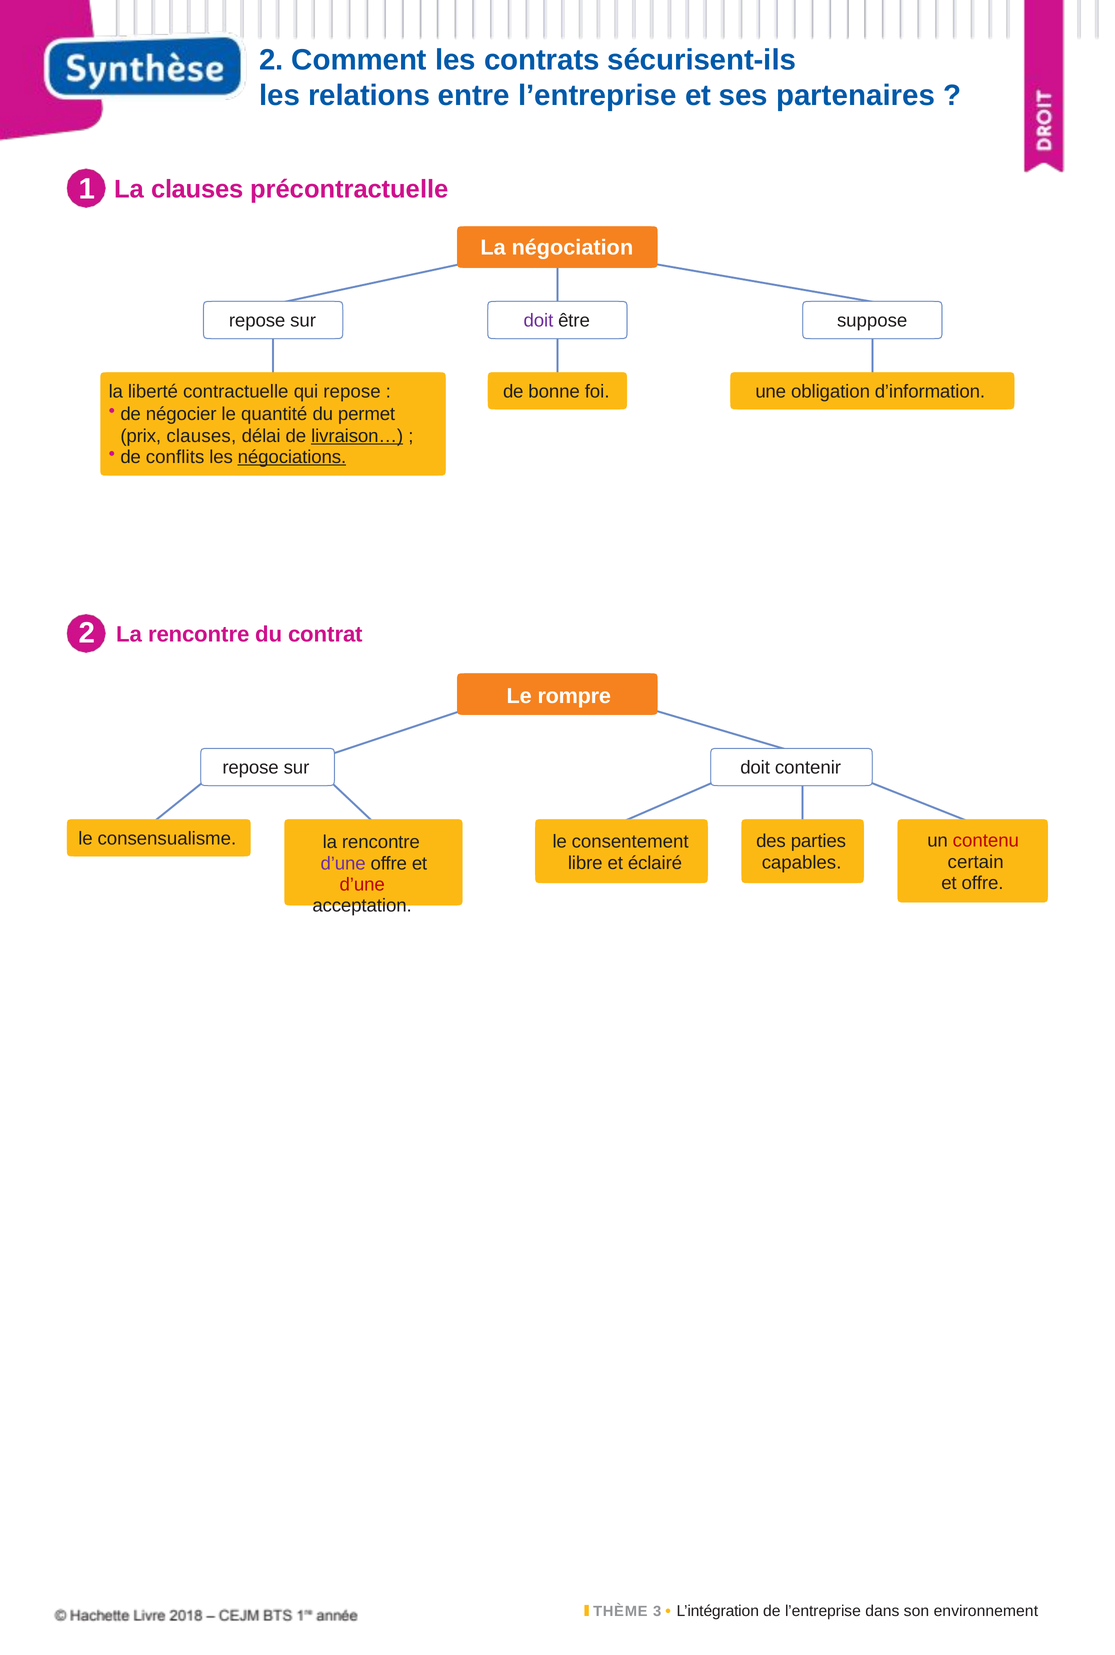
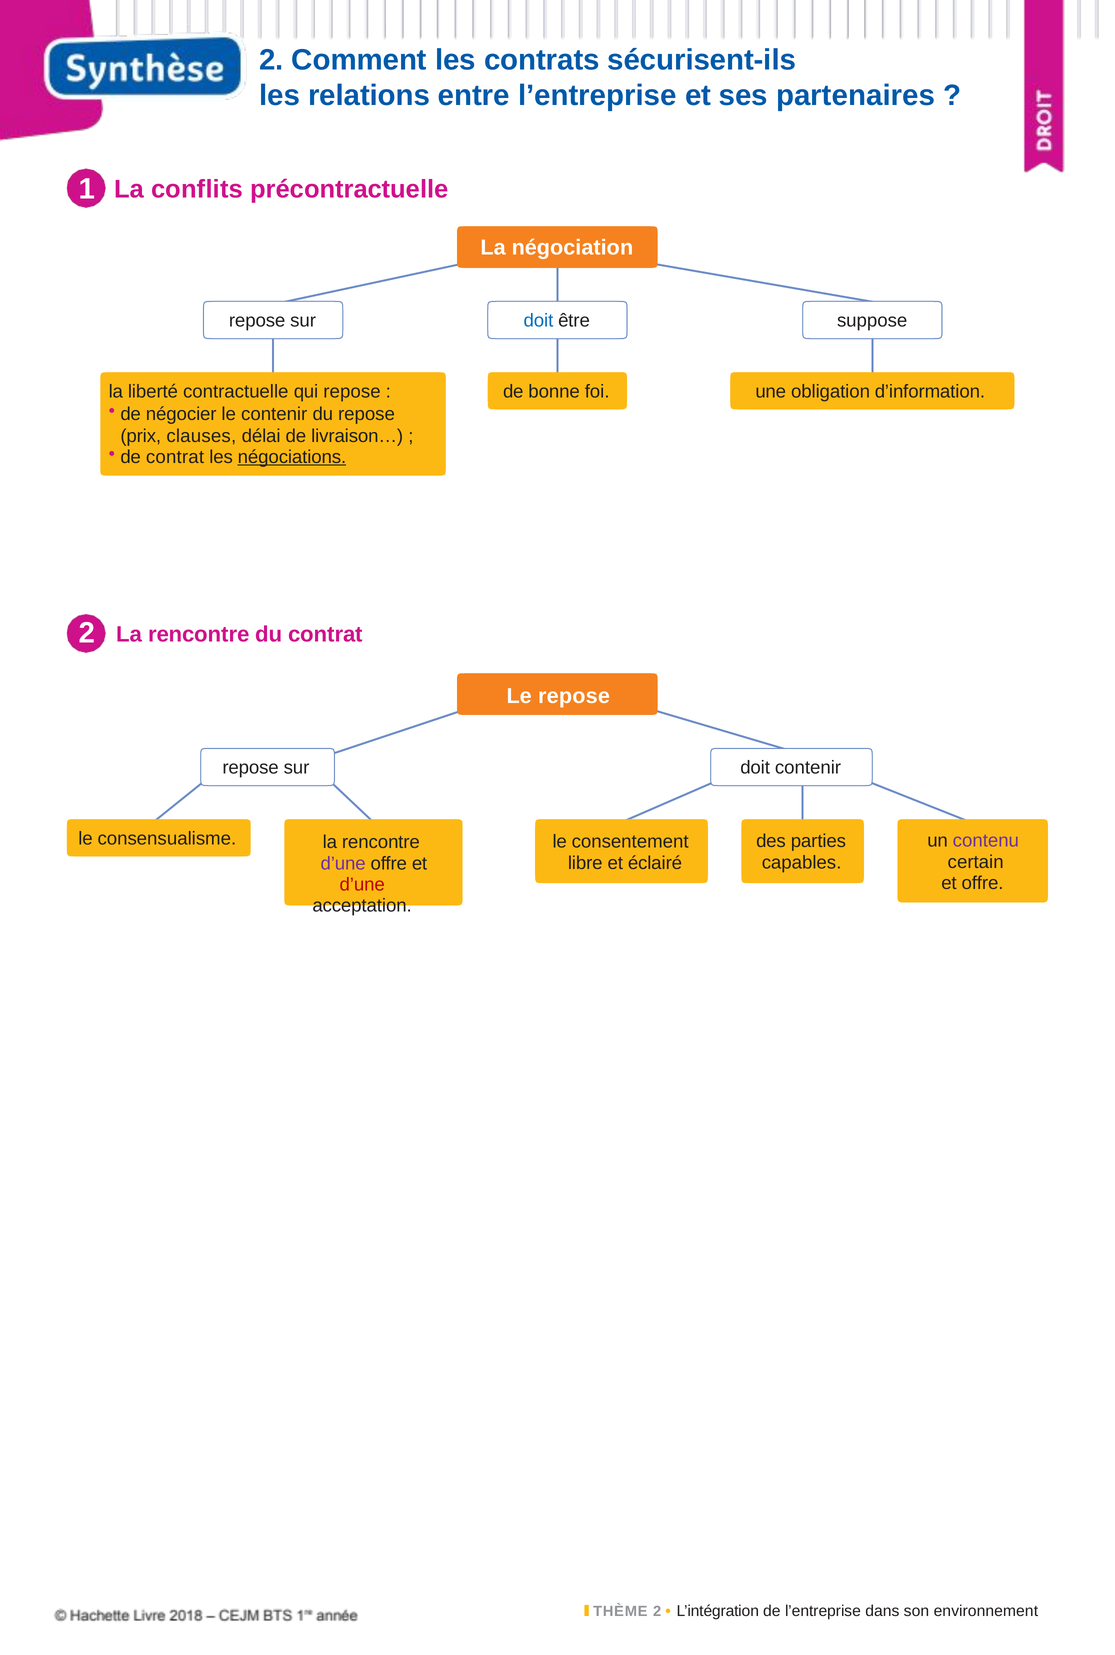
La clauses: clauses -> conflits (197, 189)
doit colour: purple -> blue (538, 321)
le quantité: quantité -> contenir (274, 415)
du permet: permet -> repose (366, 415)
livraison… underline: present -> none (357, 436)
de conflits: conflits -> contrat (175, 457)
Le rompre: rompre -> repose (574, 696)
contenu colour: red -> purple (986, 841)
THÈME 3: 3 -> 2 (657, 1612)
